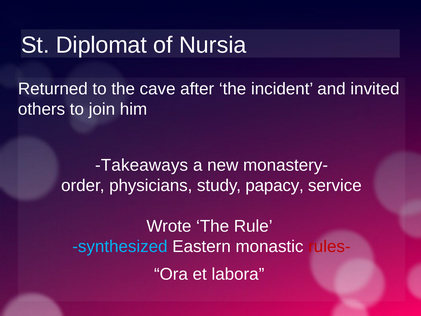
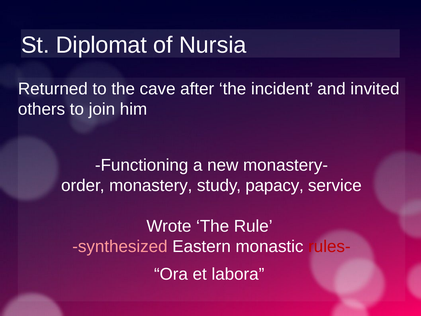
Takeaways: Takeaways -> Functioning (142, 165)
physicians: physicians -> monastery (151, 185)
synthesized colour: light blue -> pink (120, 246)
